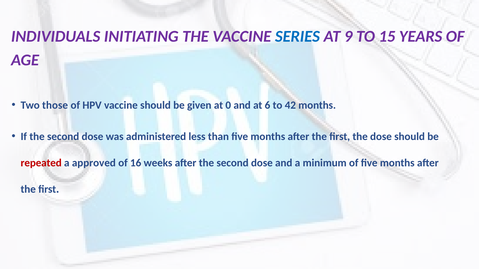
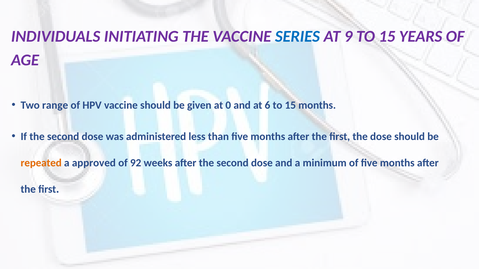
those: those -> range (55, 105)
6 to 42: 42 -> 15 (290, 105)
repeated colour: red -> orange (41, 163)
16: 16 -> 92 (136, 163)
